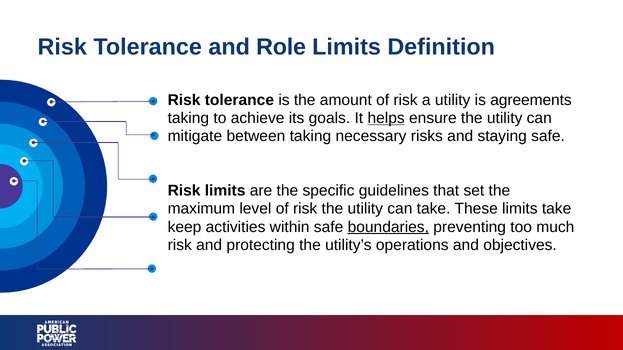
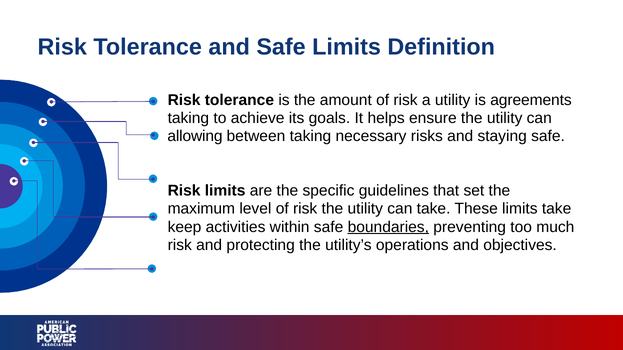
and Role: Role -> Safe (281, 47)
helps underline: present -> none (386, 118)
mitigate: mitigate -> allowing (195, 136)
